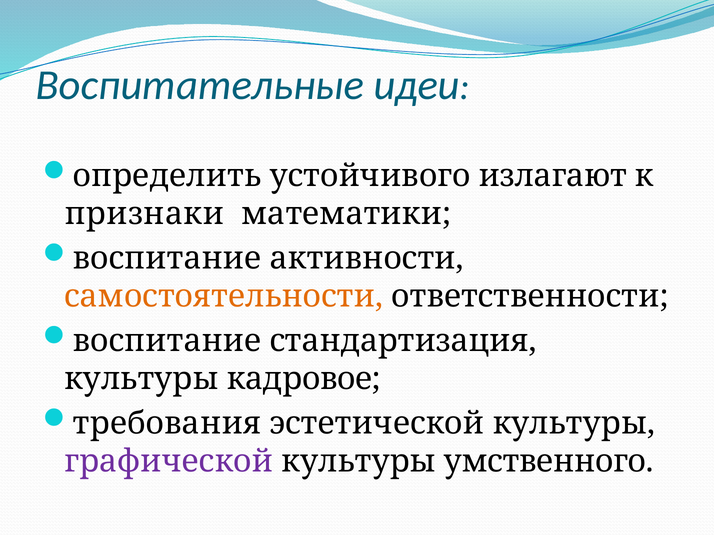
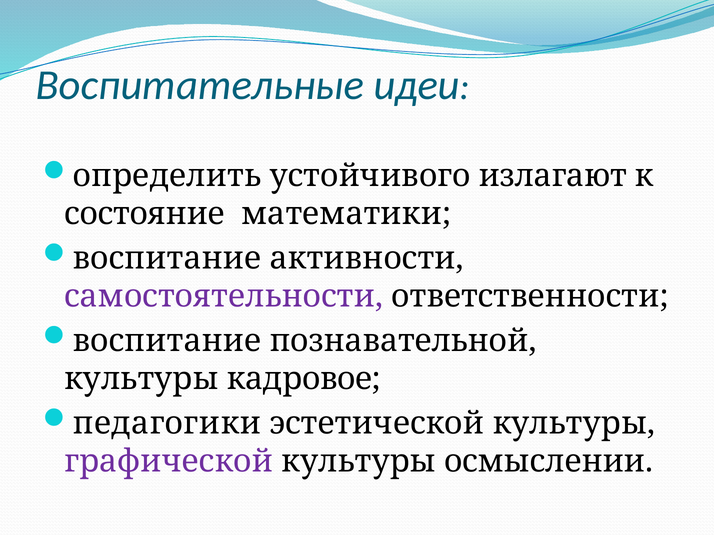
признаки: признаки -> состояние (145, 214)
самостоятельности colour: orange -> purple (224, 297)
стандартизация: стандартизация -> познавательной (403, 341)
требования: требования -> педагогики (167, 423)
умственного: умственного -> осмыслении (549, 462)
